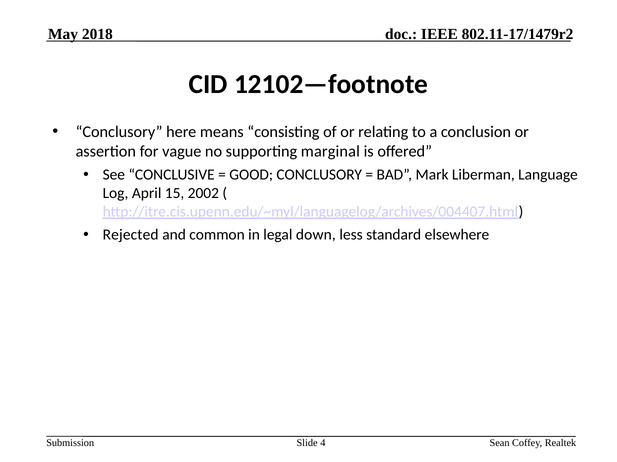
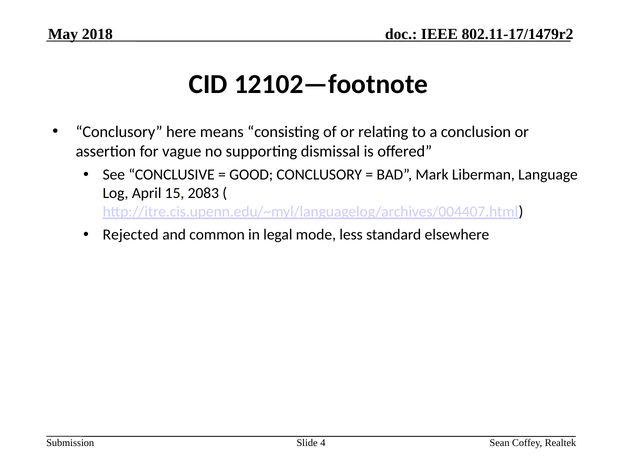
marginal: marginal -> dismissal (330, 152)
2002: 2002 -> 2083 (203, 194)
down: down -> mode (316, 235)
